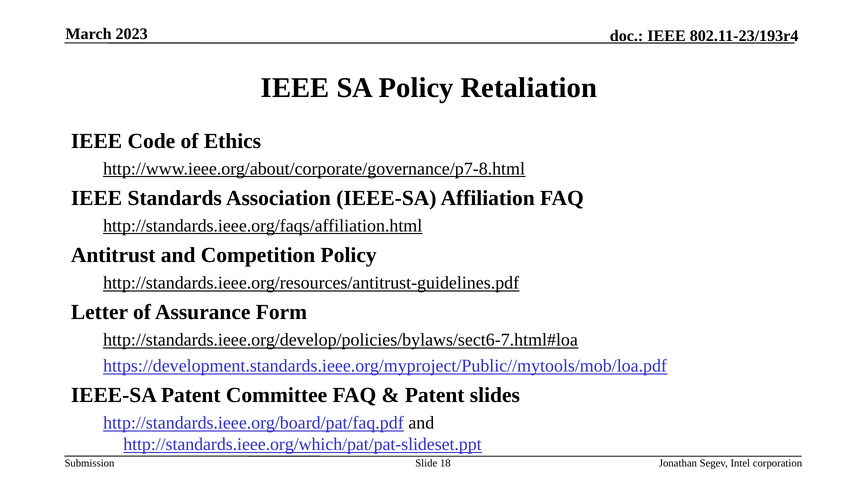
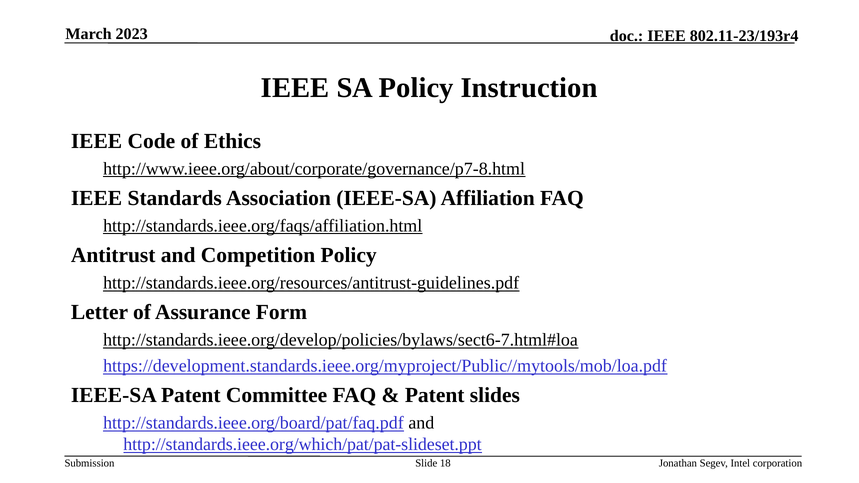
Retaliation: Retaliation -> Instruction (529, 88)
